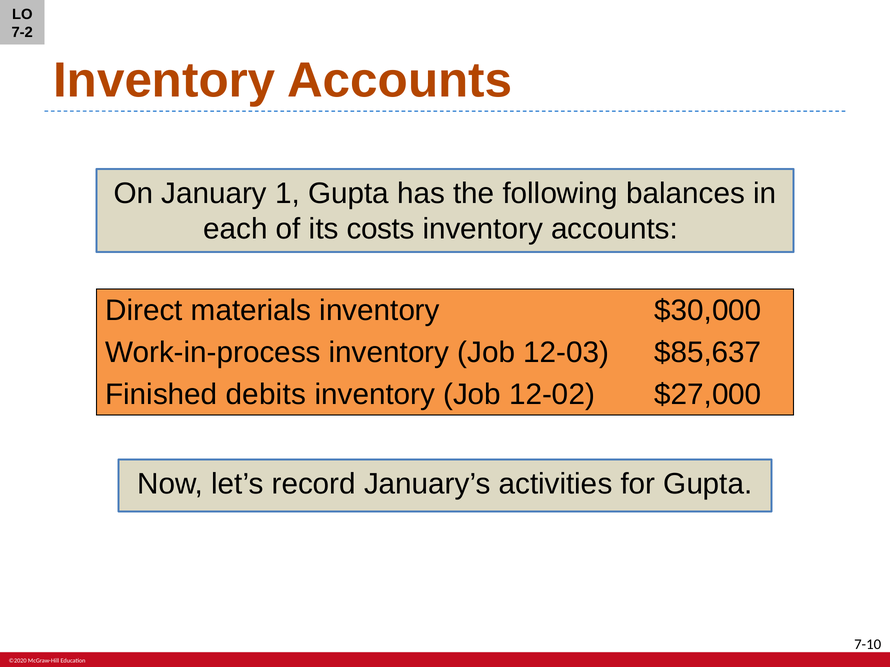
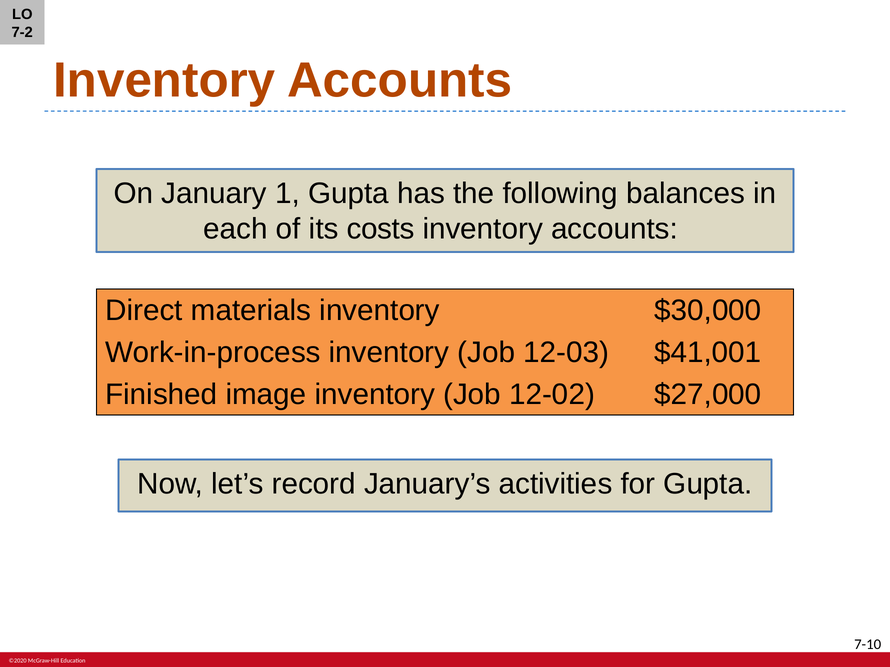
$85,637: $85,637 -> $41,001 (708, 353)
debits: debits -> image (266, 395)
